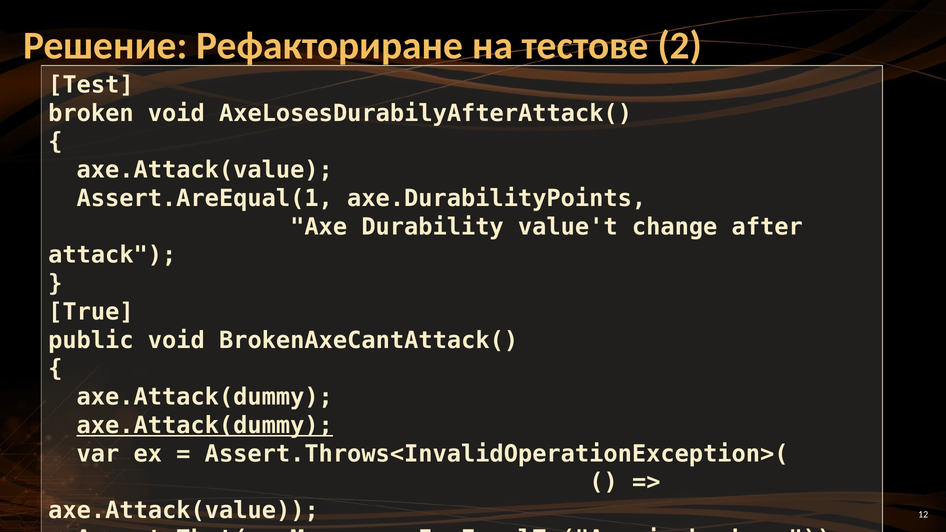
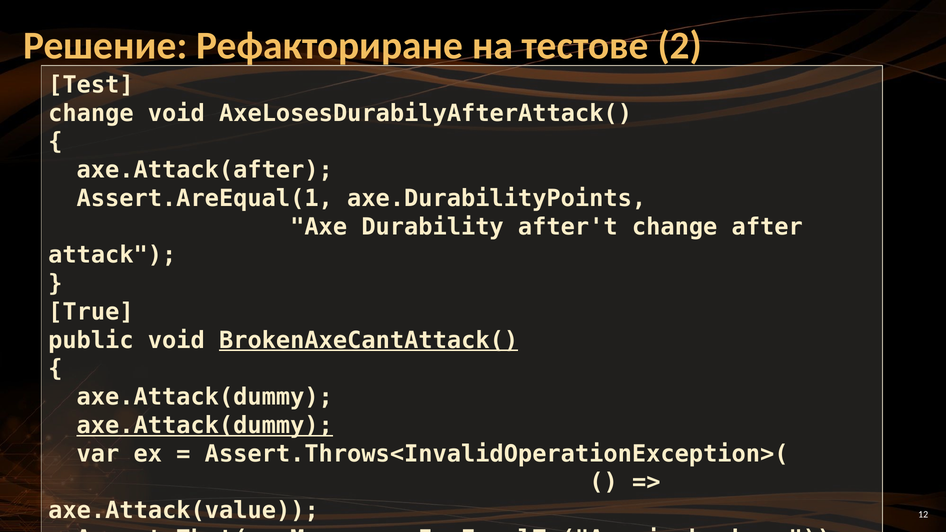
broken: broken -> change (91, 113)
axe.Attack(value: axe.Attack(value -> axe.Attack(after (205, 170)
value't: value't -> after't (568, 227)
BrokenAxeCantAttack( underline: none -> present (369, 340)
